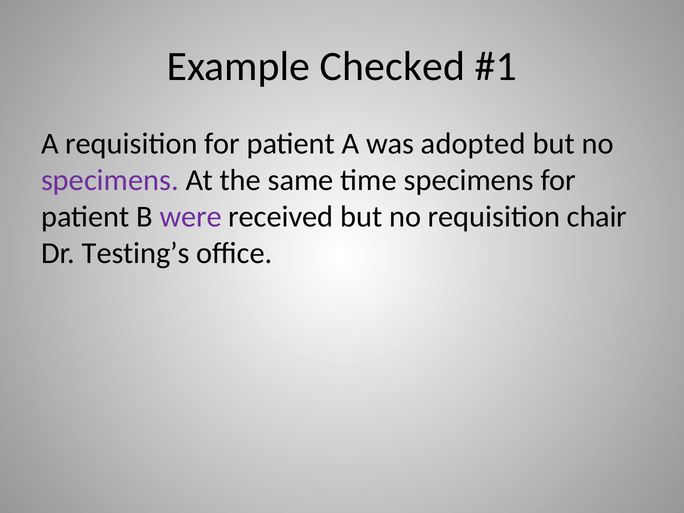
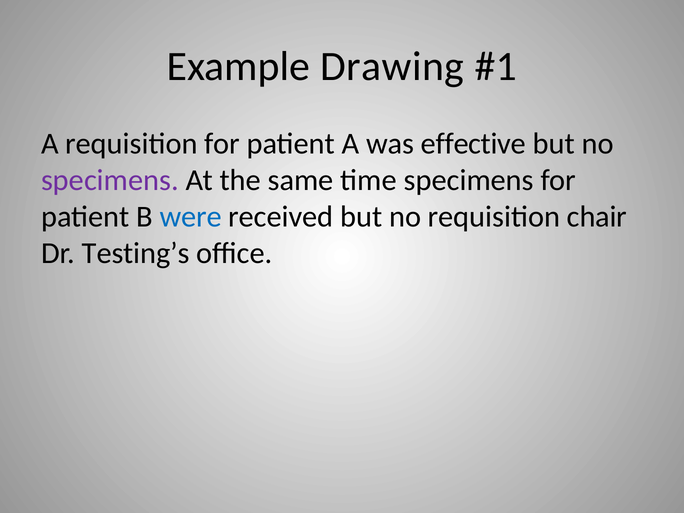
Checked: Checked -> Drawing (392, 66)
adopted: adopted -> effective (473, 144)
were colour: purple -> blue (191, 217)
